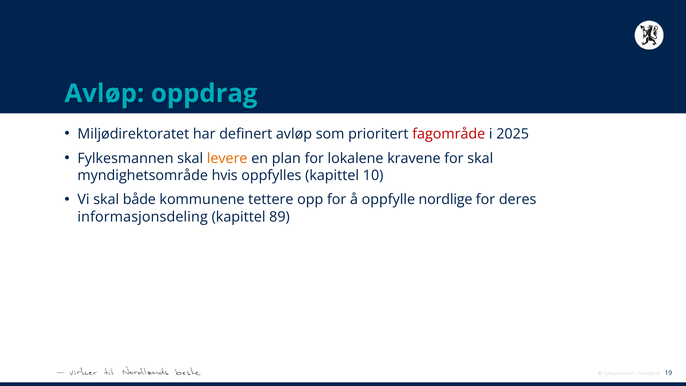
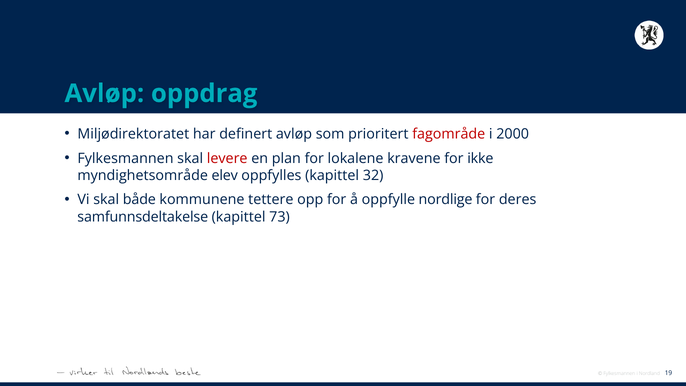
2025: 2025 -> 2000 (513, 134)
levere colour: orange -> red (227, 158)
for skal: skal -> ikke (480, 158)
hvis: hvis -> elev (225, 175)
10: 10 -> 32 (373, 175)
informasjonsdeling: informasjonsdeling -> samfunnsdeltakelse (143, 217)
89: 89 -> 73 (280, 217)
